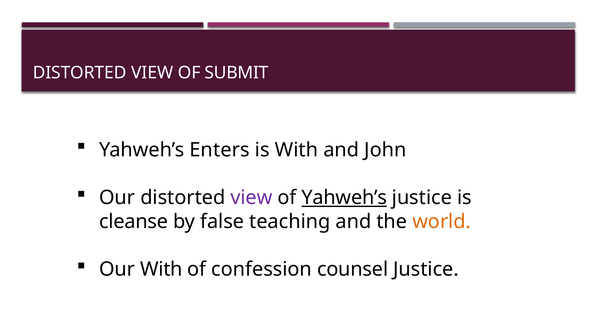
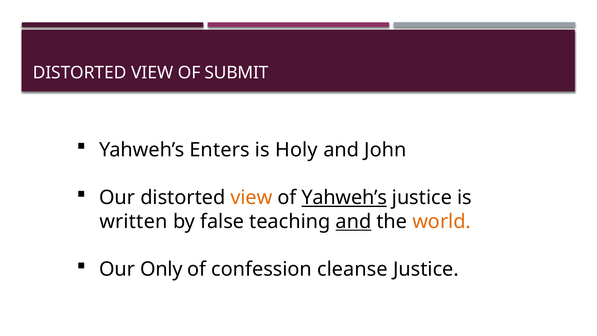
is With: With -> Holy (296, 150)
view colour: purple -> orange (251, 198)
cleanse: cleanse -> written (133, 222)
and underline: none -> present (353, 222)
Our With: With -> Only (161, 269)
counsel: counsel -> cleanse (352, 269)
